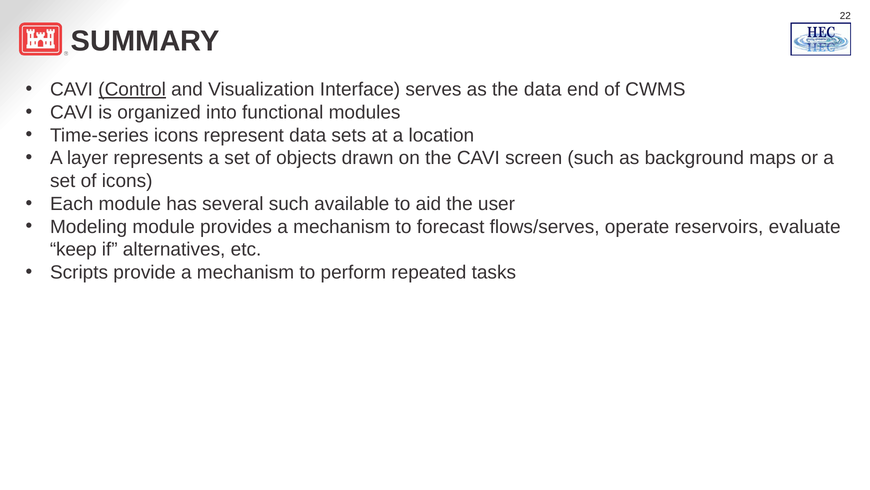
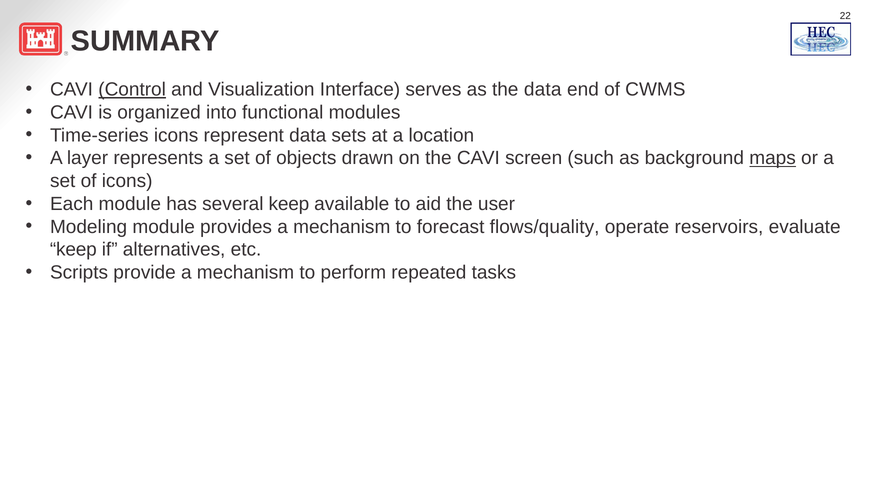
maps underline: none -> present (773, 158)
several such: such -> keep (289, 204)
flows/serves: flows/serves -> flows/quality (545, 226)
